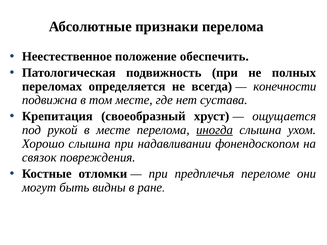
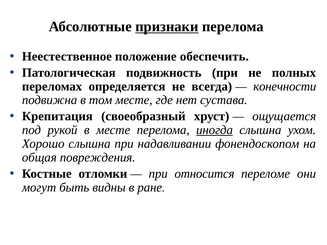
признаки underline: none -> present (167, 27)
связок: связок -> общая (39, 158)
предплечья: предплечья -> относится (205, 174)
